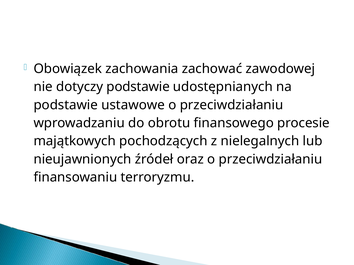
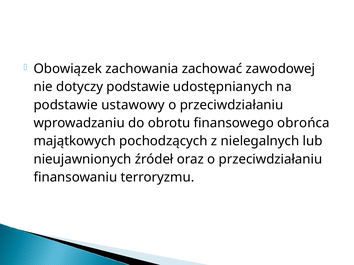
ustawowe: ustawowe -> ustawowy (133, 105)
procesie: procesie -> obrońca (303, 123)
